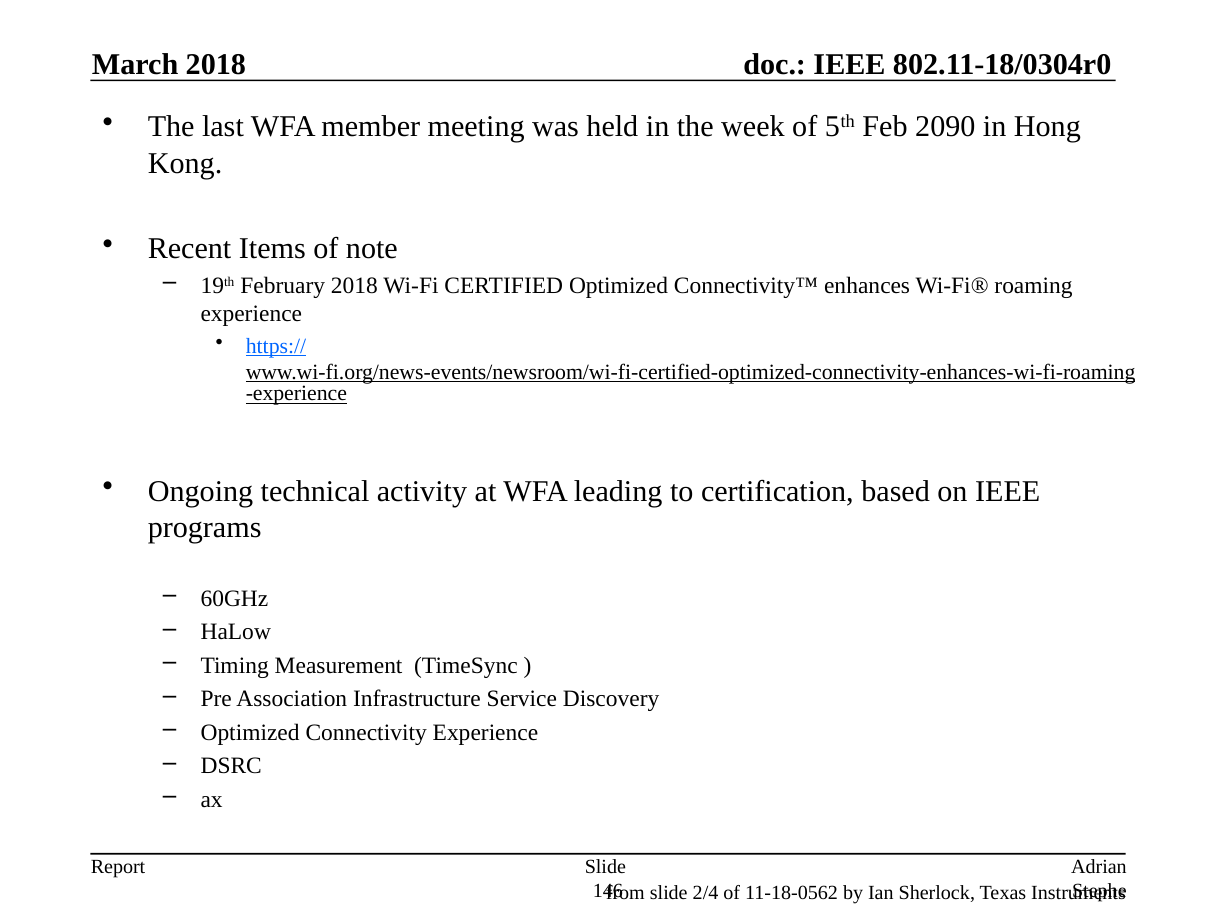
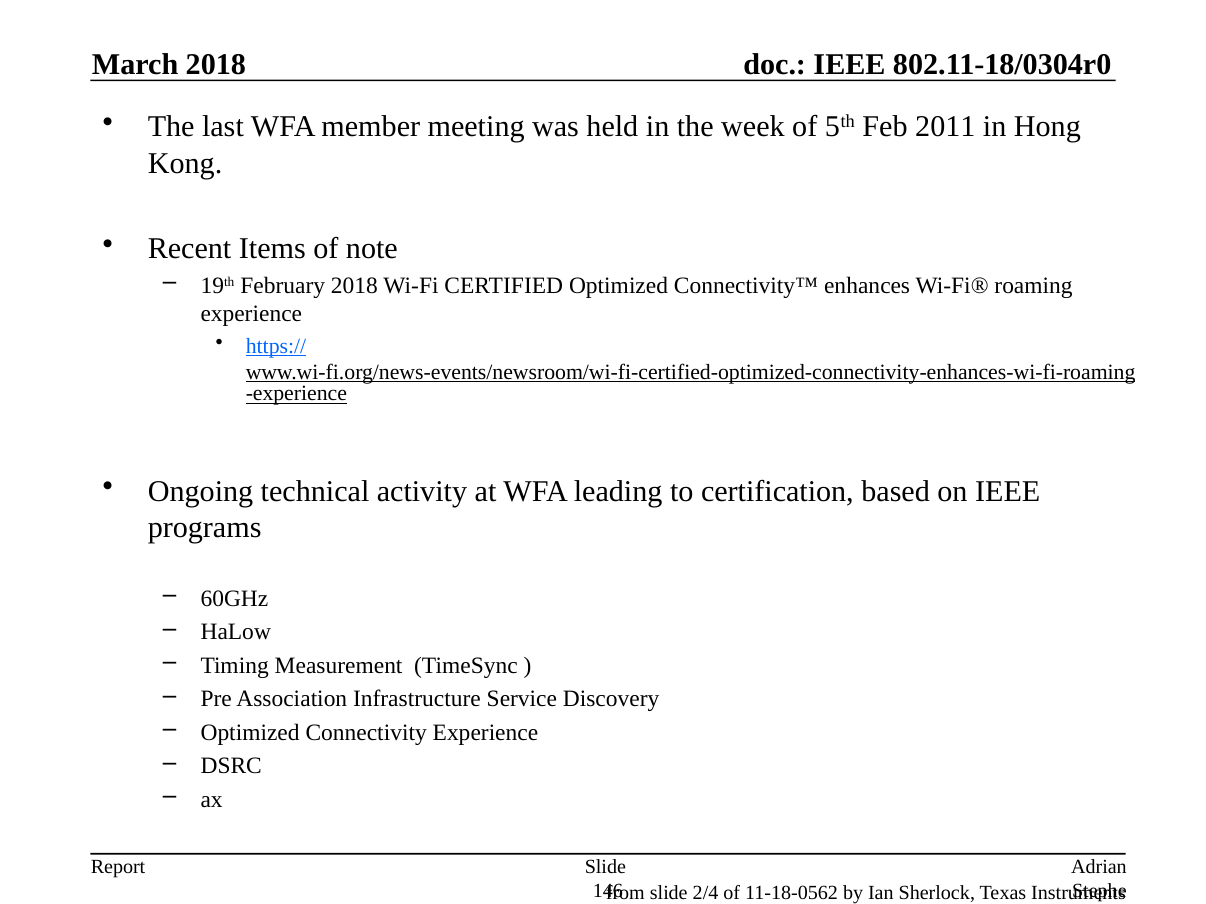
2090: 2090 -> 2011 (945, 127)
